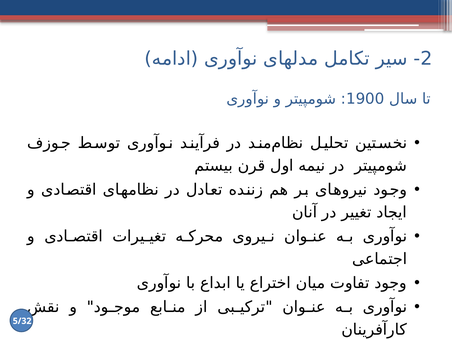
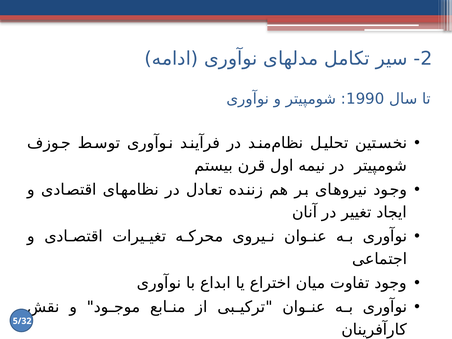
1900: 1900 -> 1990 (365, 99)
